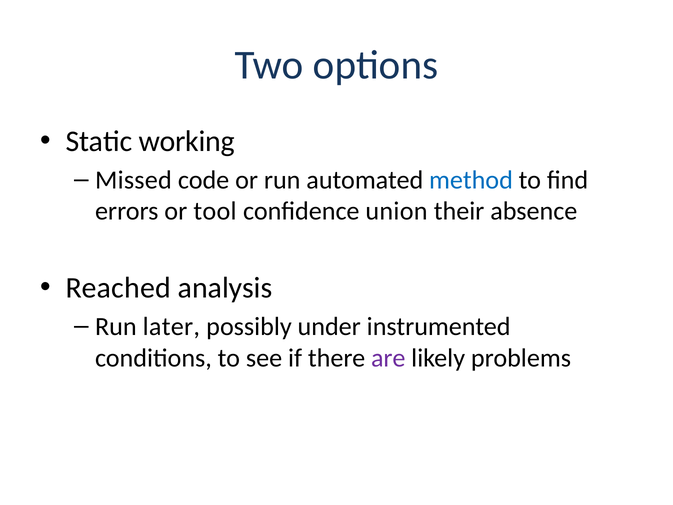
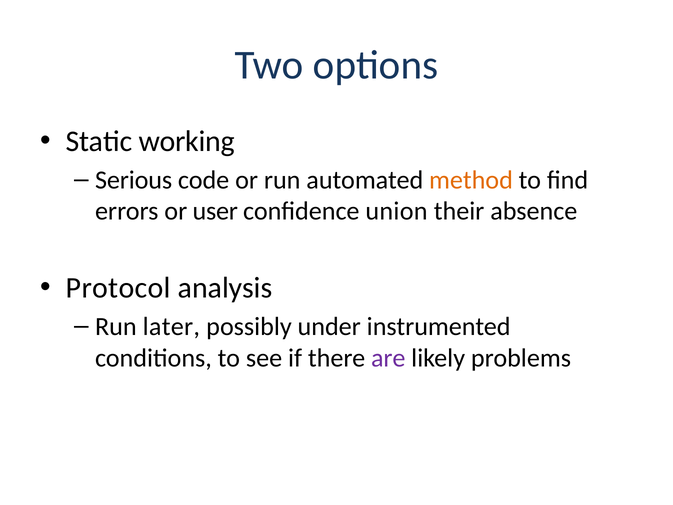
Missed: Missed -> Serious (134, 180)
method colour: blue -> orange (471, 180)
tool: tool -> user (215, 211)
Reached: Reached -> Protocol (118, 288)
